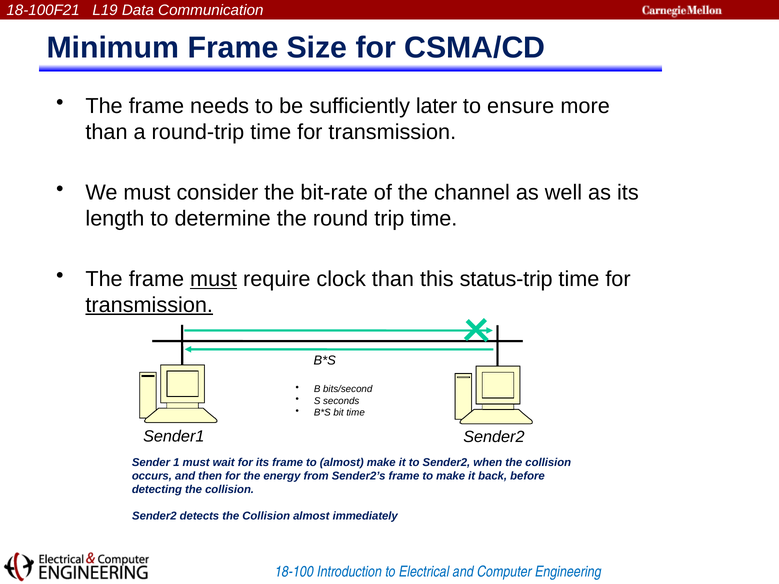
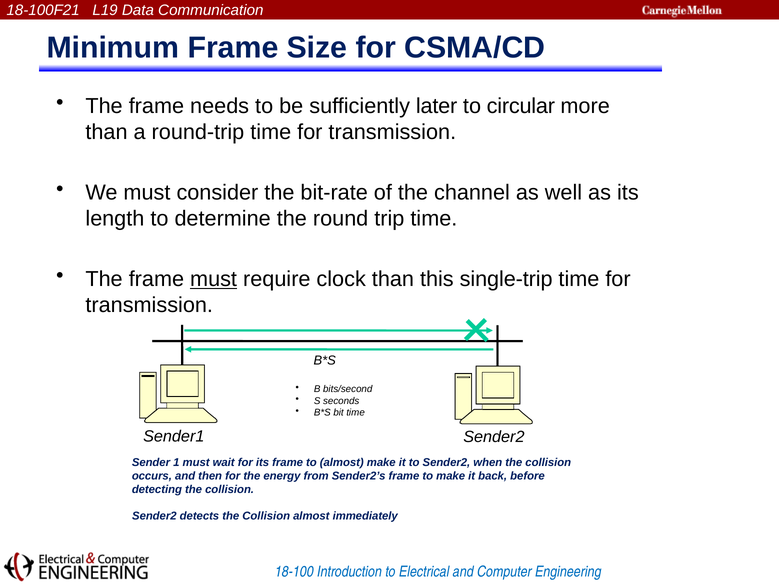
ensure: ensure -> circular (521, 106)
status-trip: status-trip -> single-trip (506, 279)
transmission underline: present -> none (149, 305)
